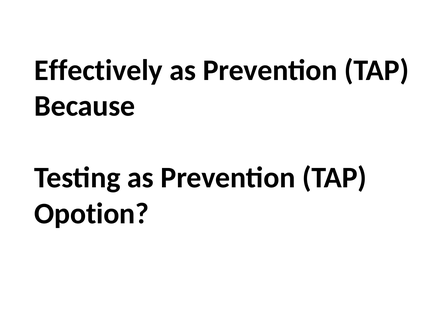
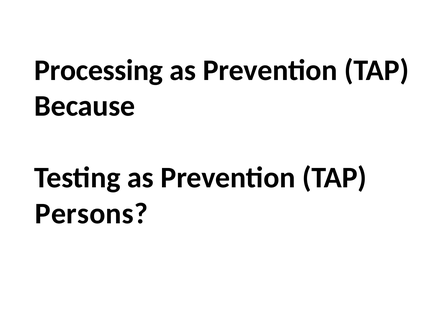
Effectively: Effectively -> Processing (99, 70)
Opotion: Opotion -> Persons (91, 213)
